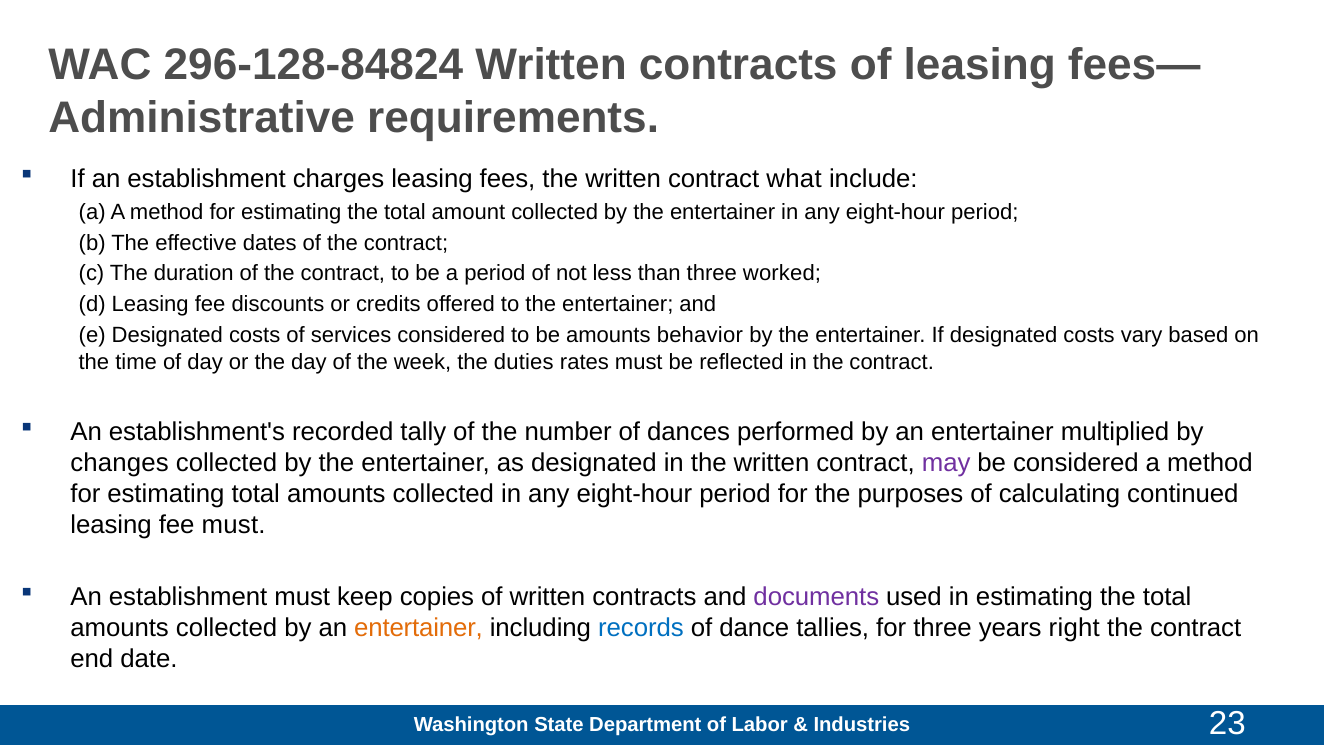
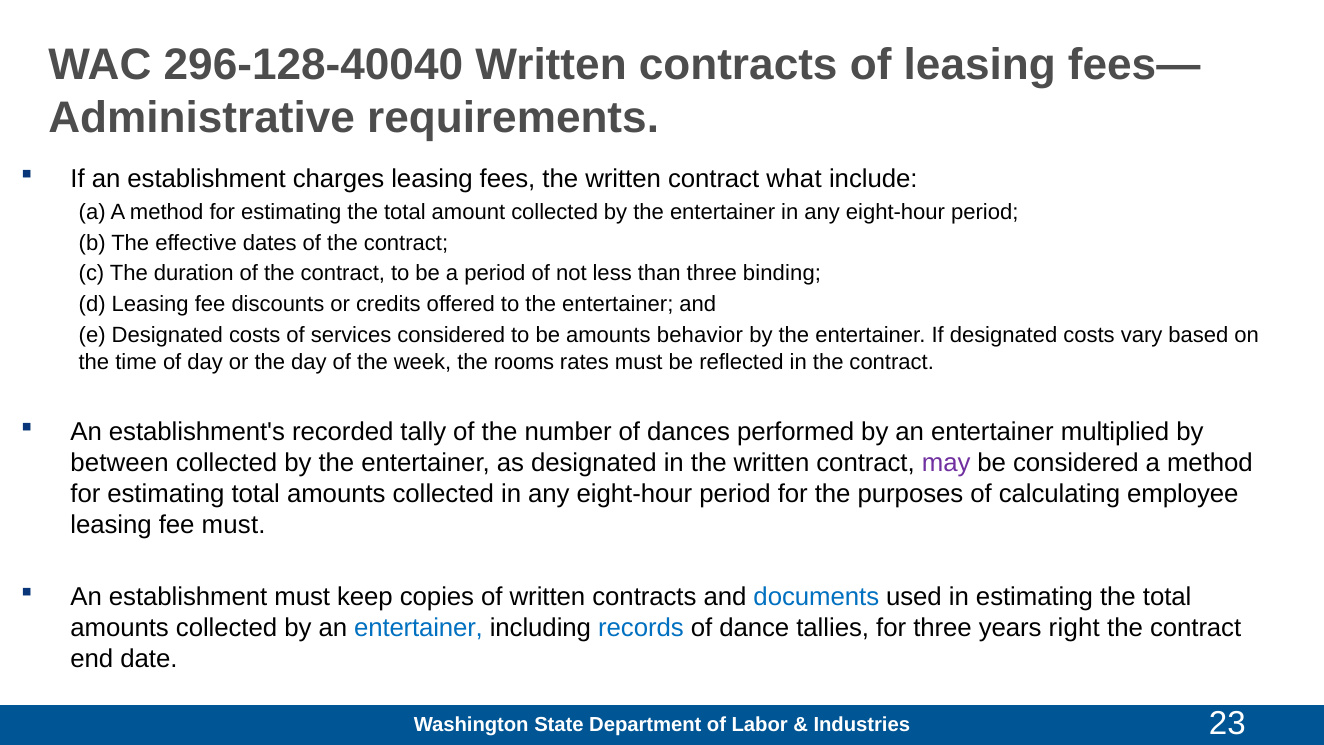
296-128-84824: 296-128-84824 -> 296-128-40040 (313, 65)
worked: worked -> binding (782, 274)
duties: duties -> rooms (524, 362)
changes: changes -> between (120, 463)
continued: continued -> employee (1183, 494)
documents colour: purple -> blue (816, 597)
entertainer colour: orange -> blue (419, 628)
